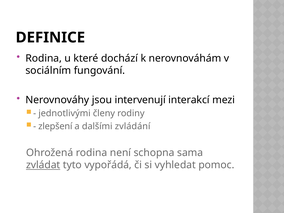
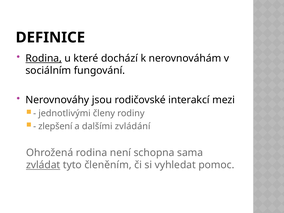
Rodina underline: none -> present (44, 58)
intervenují: intervenují -> rodičovské (140, 100)
vypořádá: vypořádá -> členěním (108, 165)
